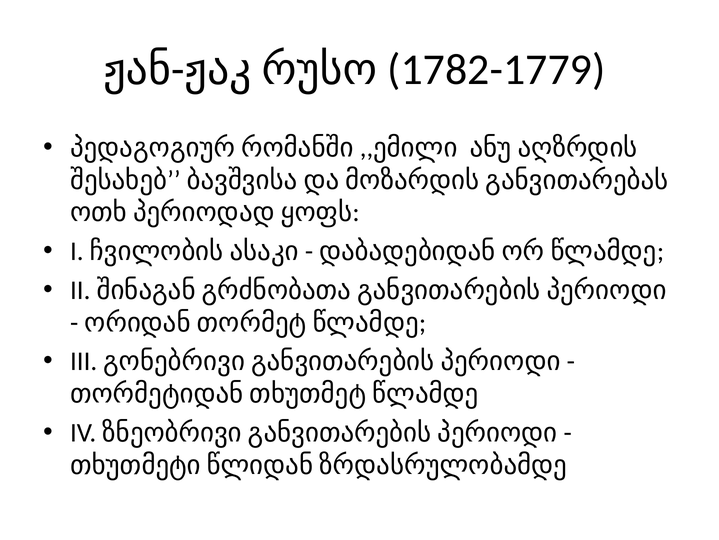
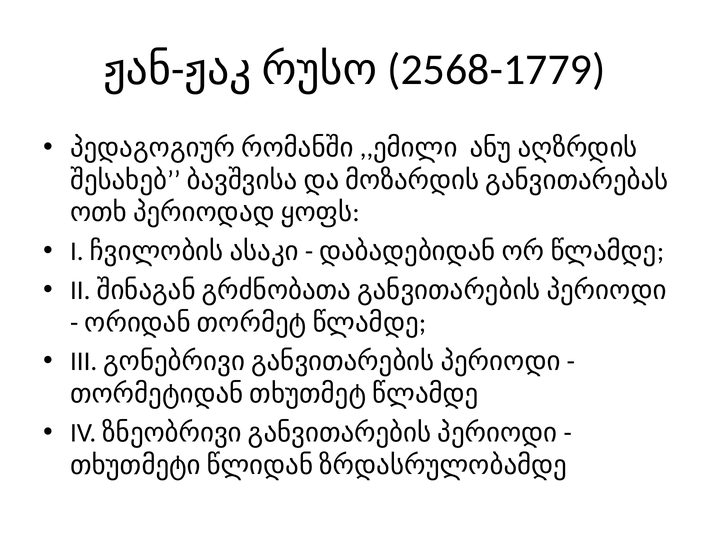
1782-1779: 1782-1779 -> 2568-1779 (496, 70)
